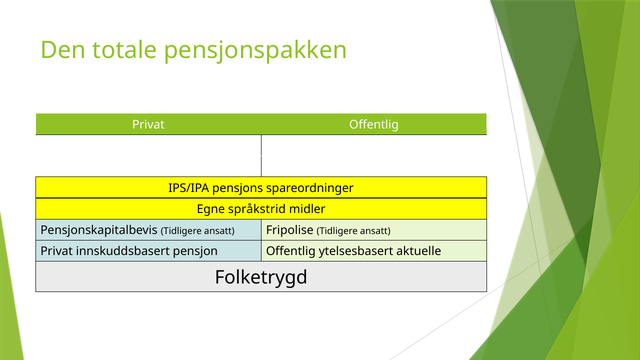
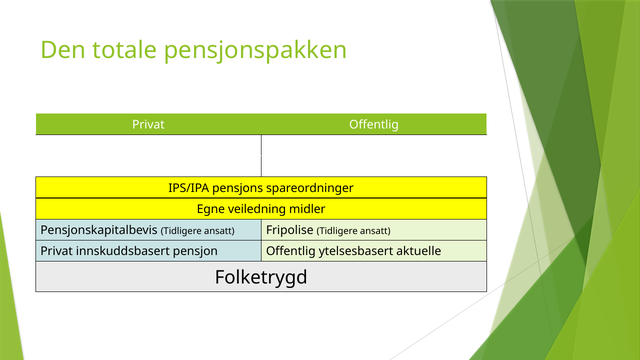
språkstrid: språkstrid -> veiledning (257, 209)
